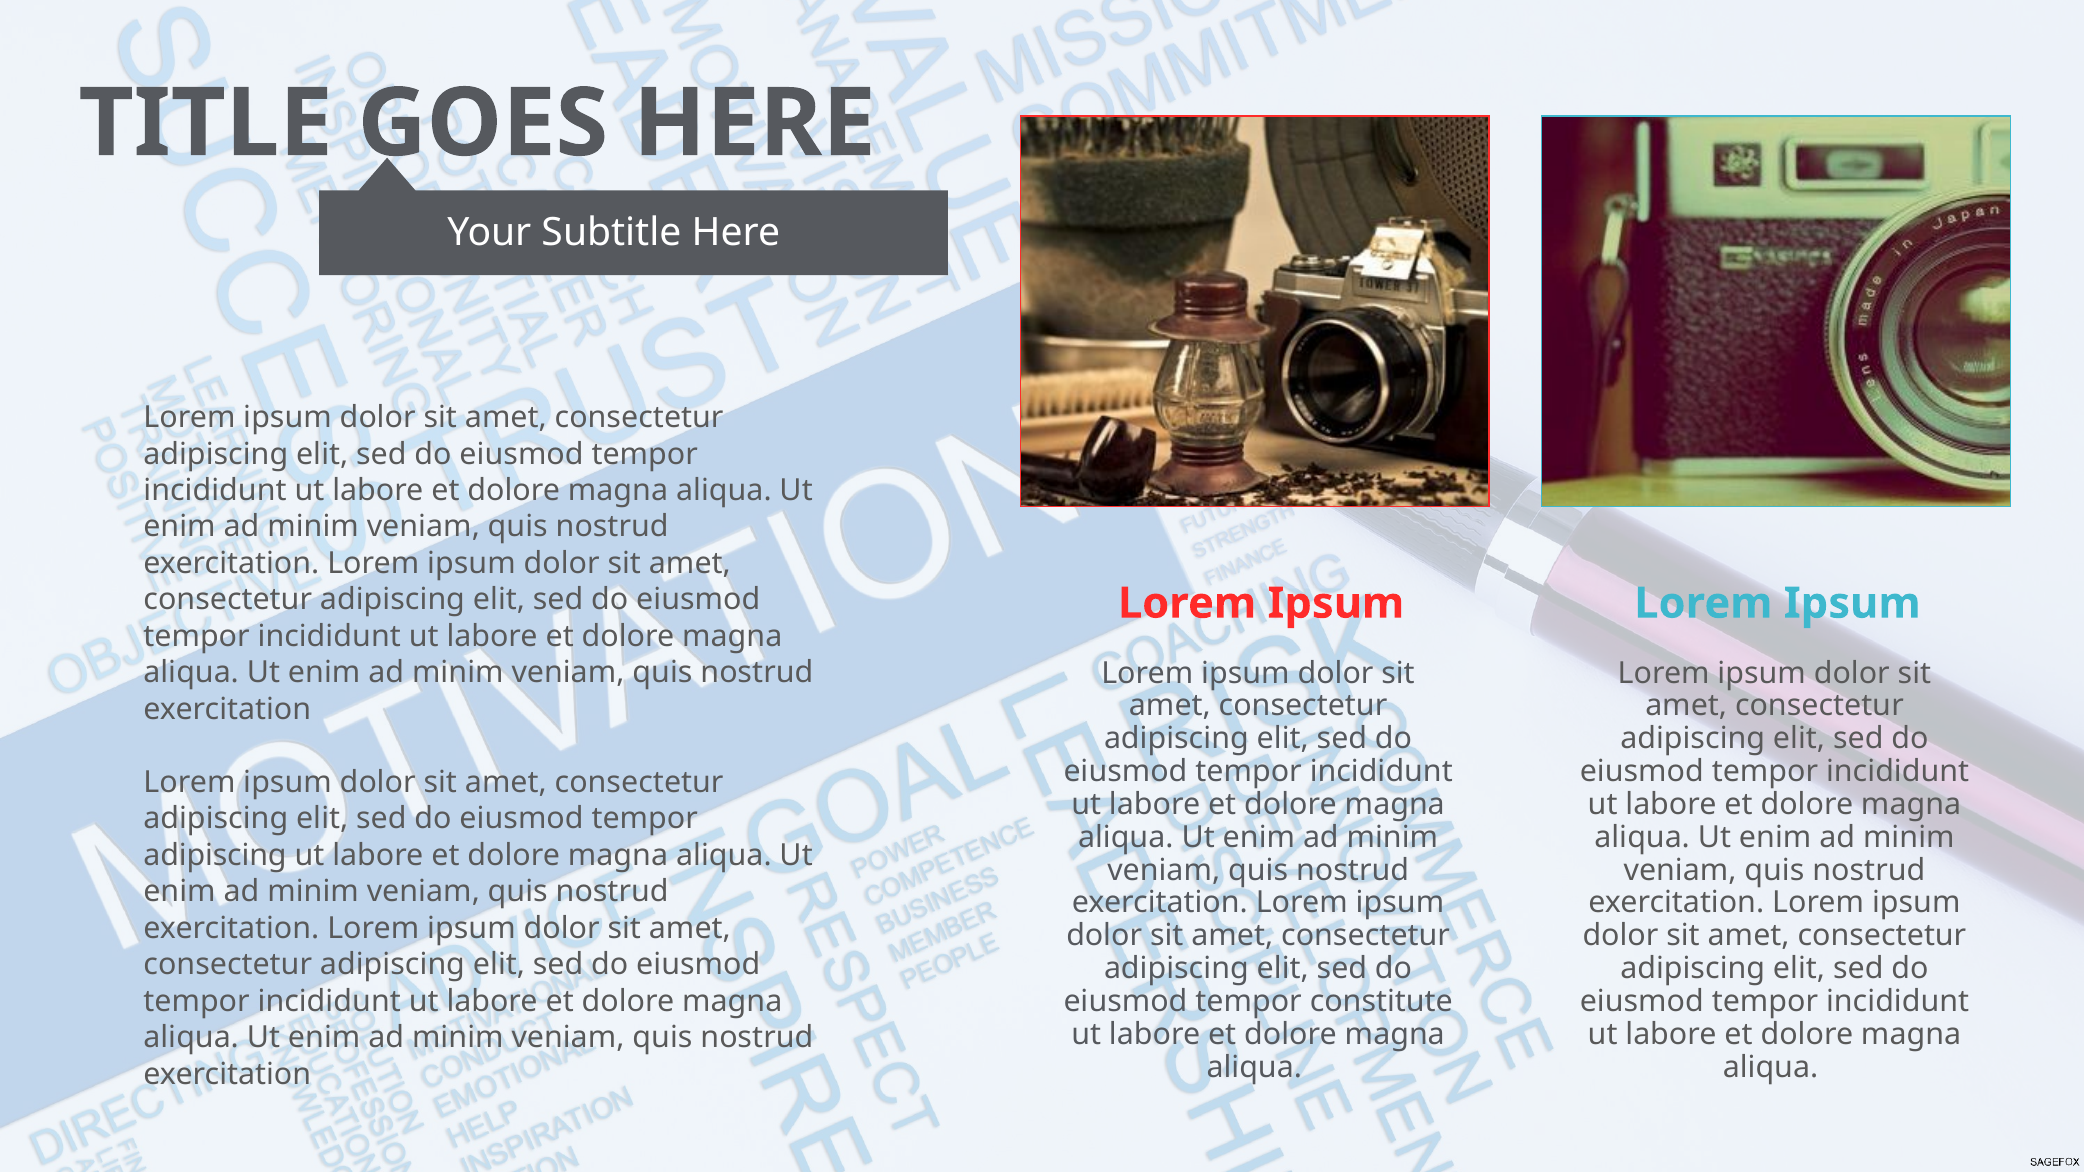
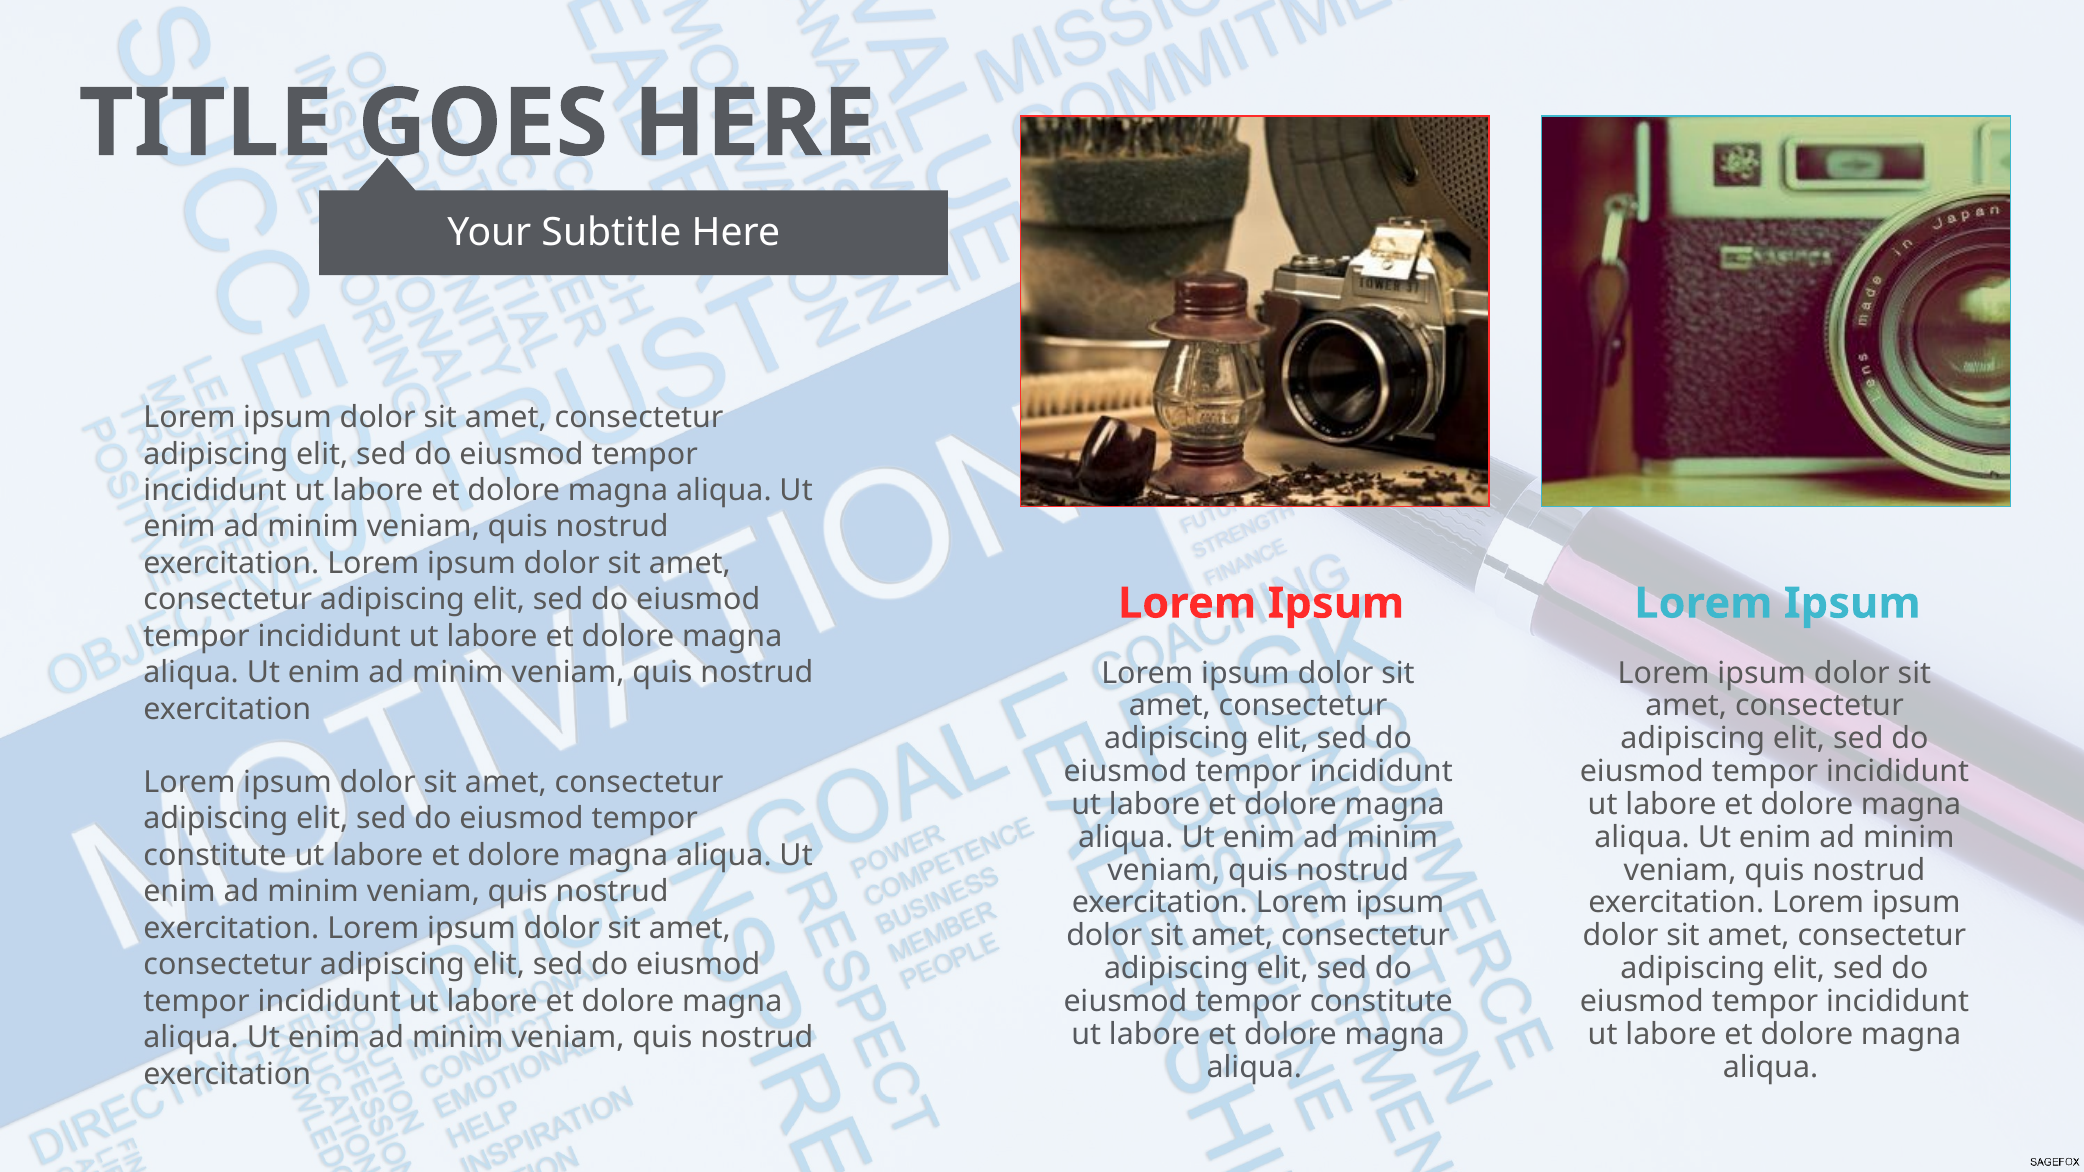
adipiscing: adipiscing -> constitute (215, 855)
